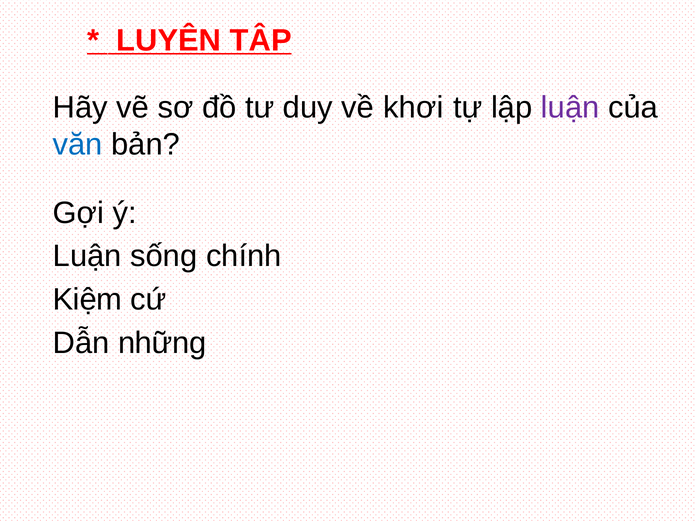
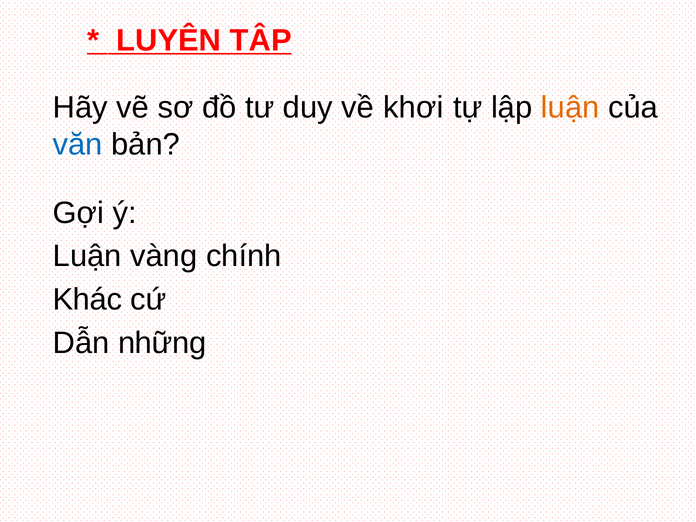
luận colour: purple -> orange (570, 107)
sống: sống -> vàng (164, 256)
Kiệm: Kiệm -> Khác (87, 300)
